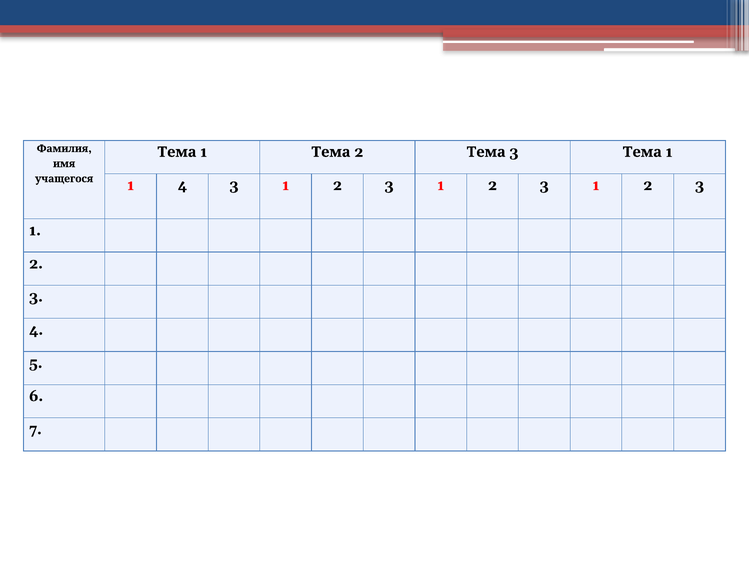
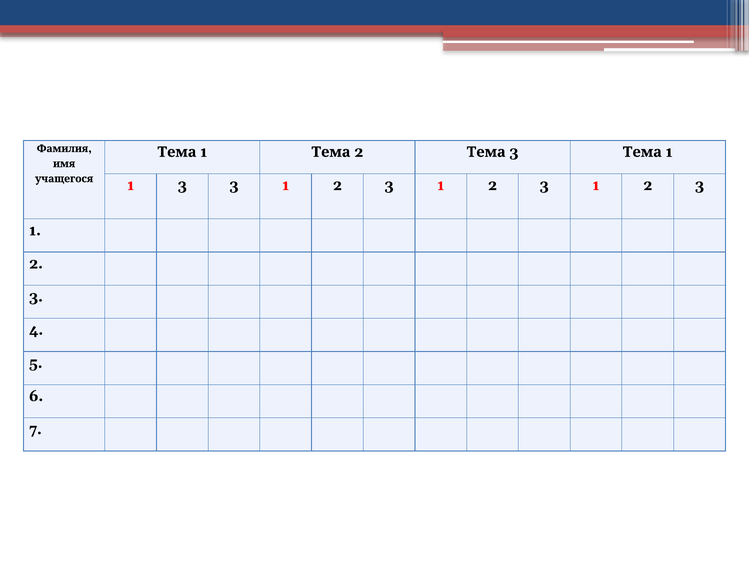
1 4: 4 -> 3 (182, 185)
